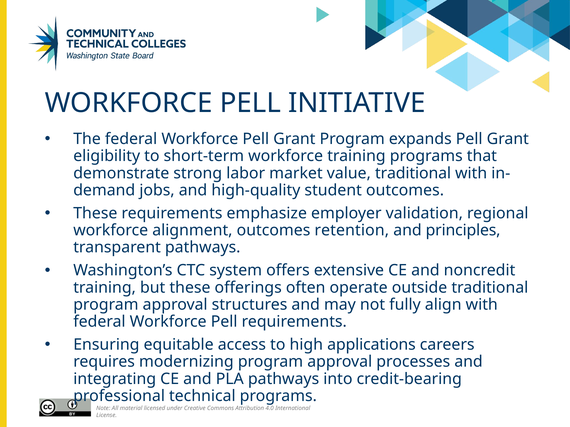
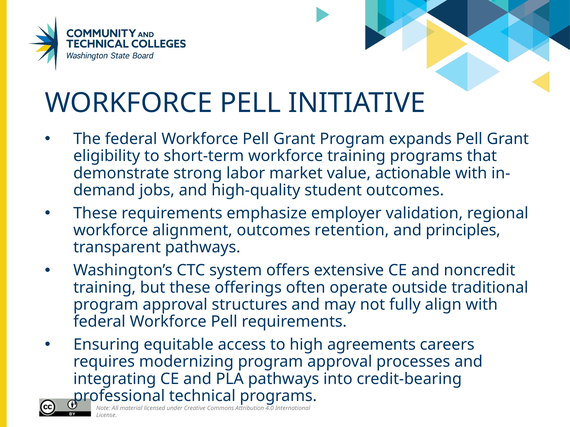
value traditional: traditional -> actionable (413, 173)
applications: applications -> agreements (371, 345)
